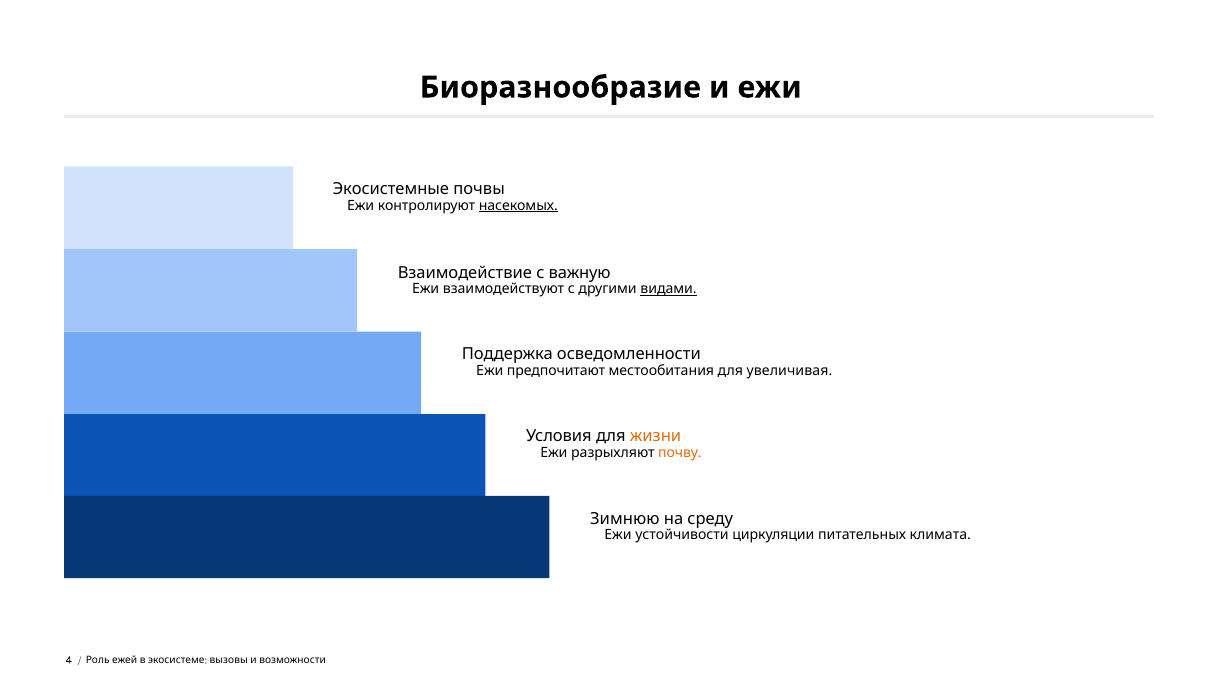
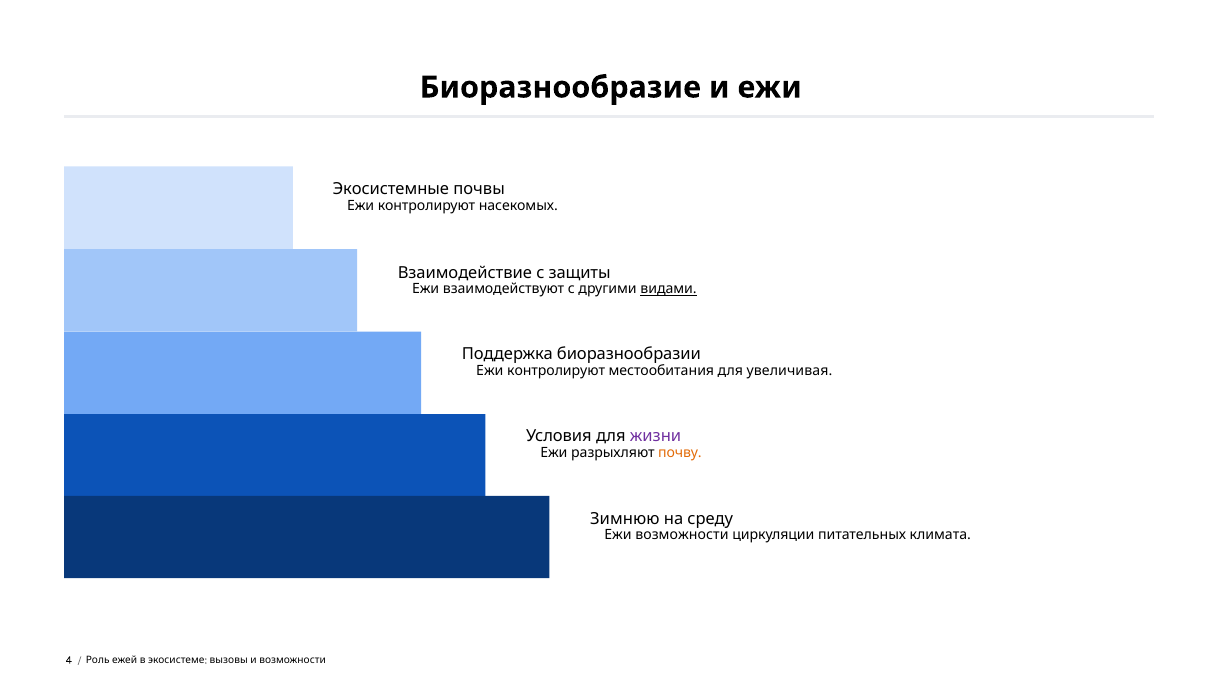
насекомых underline: present -> none (518, 205)
важную: важную -> защиты (580, 272)
осведомленности: осведомленности -> биоразнообразии (629, 354)
предпочитают: предпочитают -> контролируют (556, 371)
жизни colour: orange -> purple (656, 436)
Ежи устойчивости: устойчивости -> возможности (682, 535)
